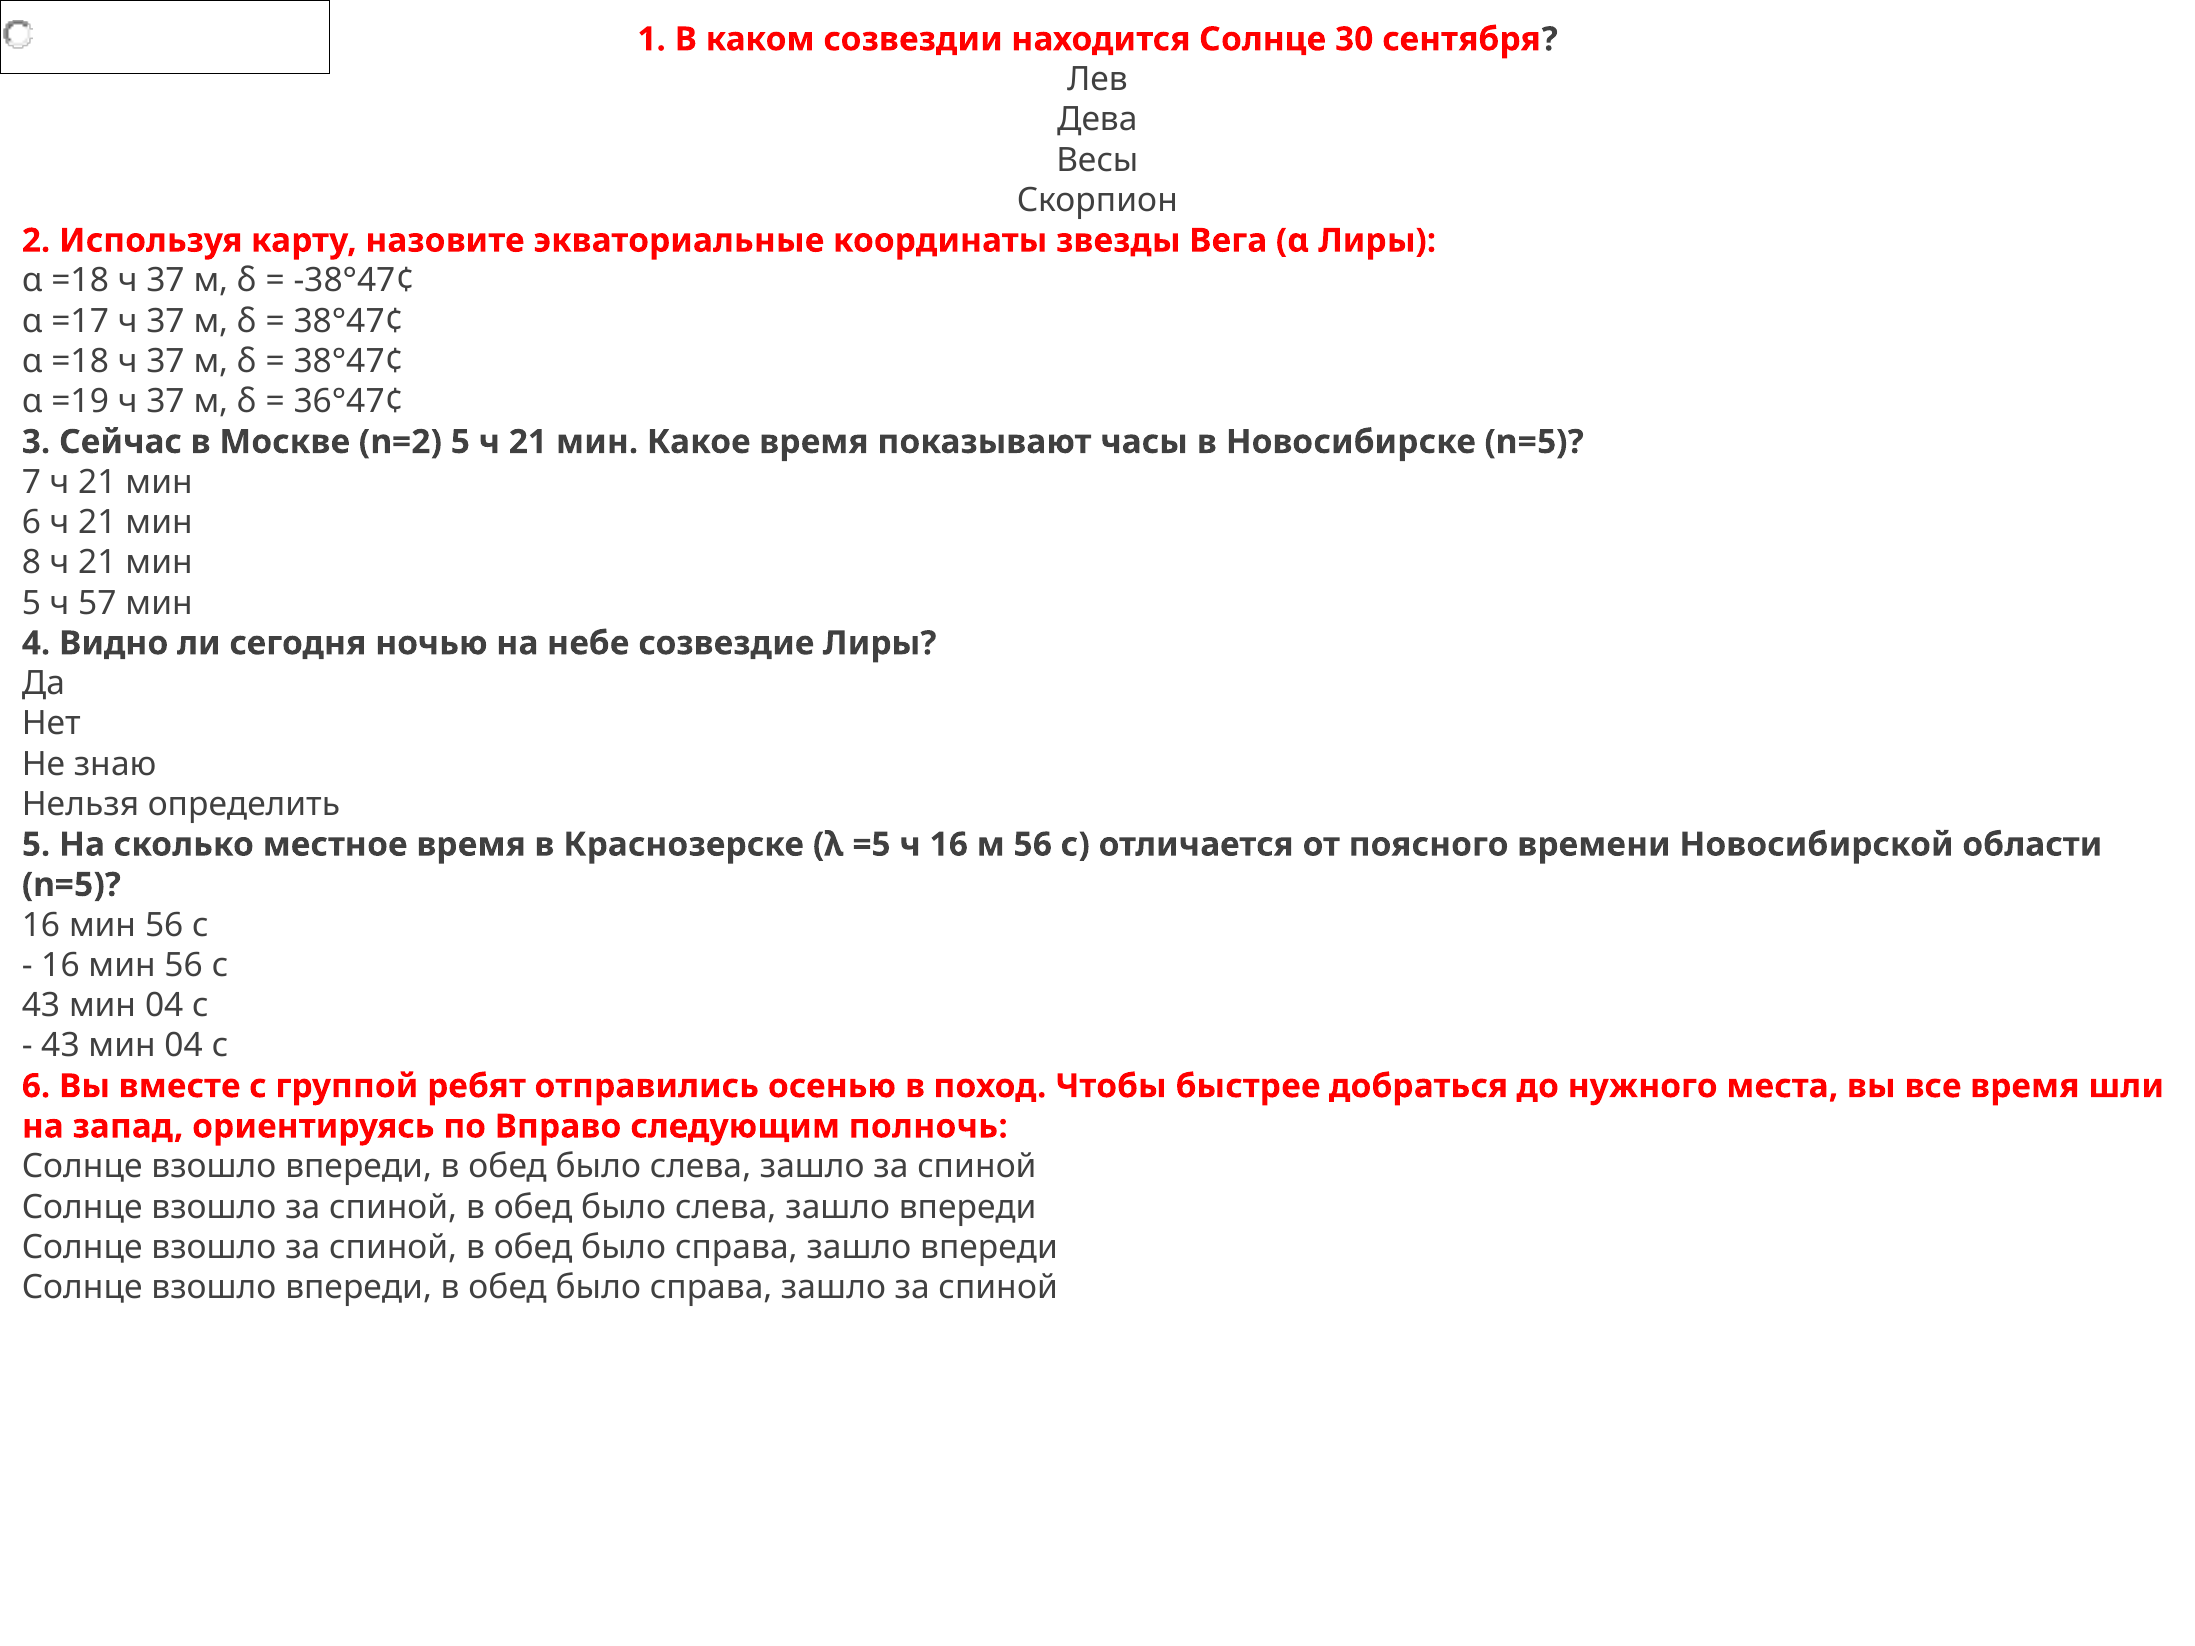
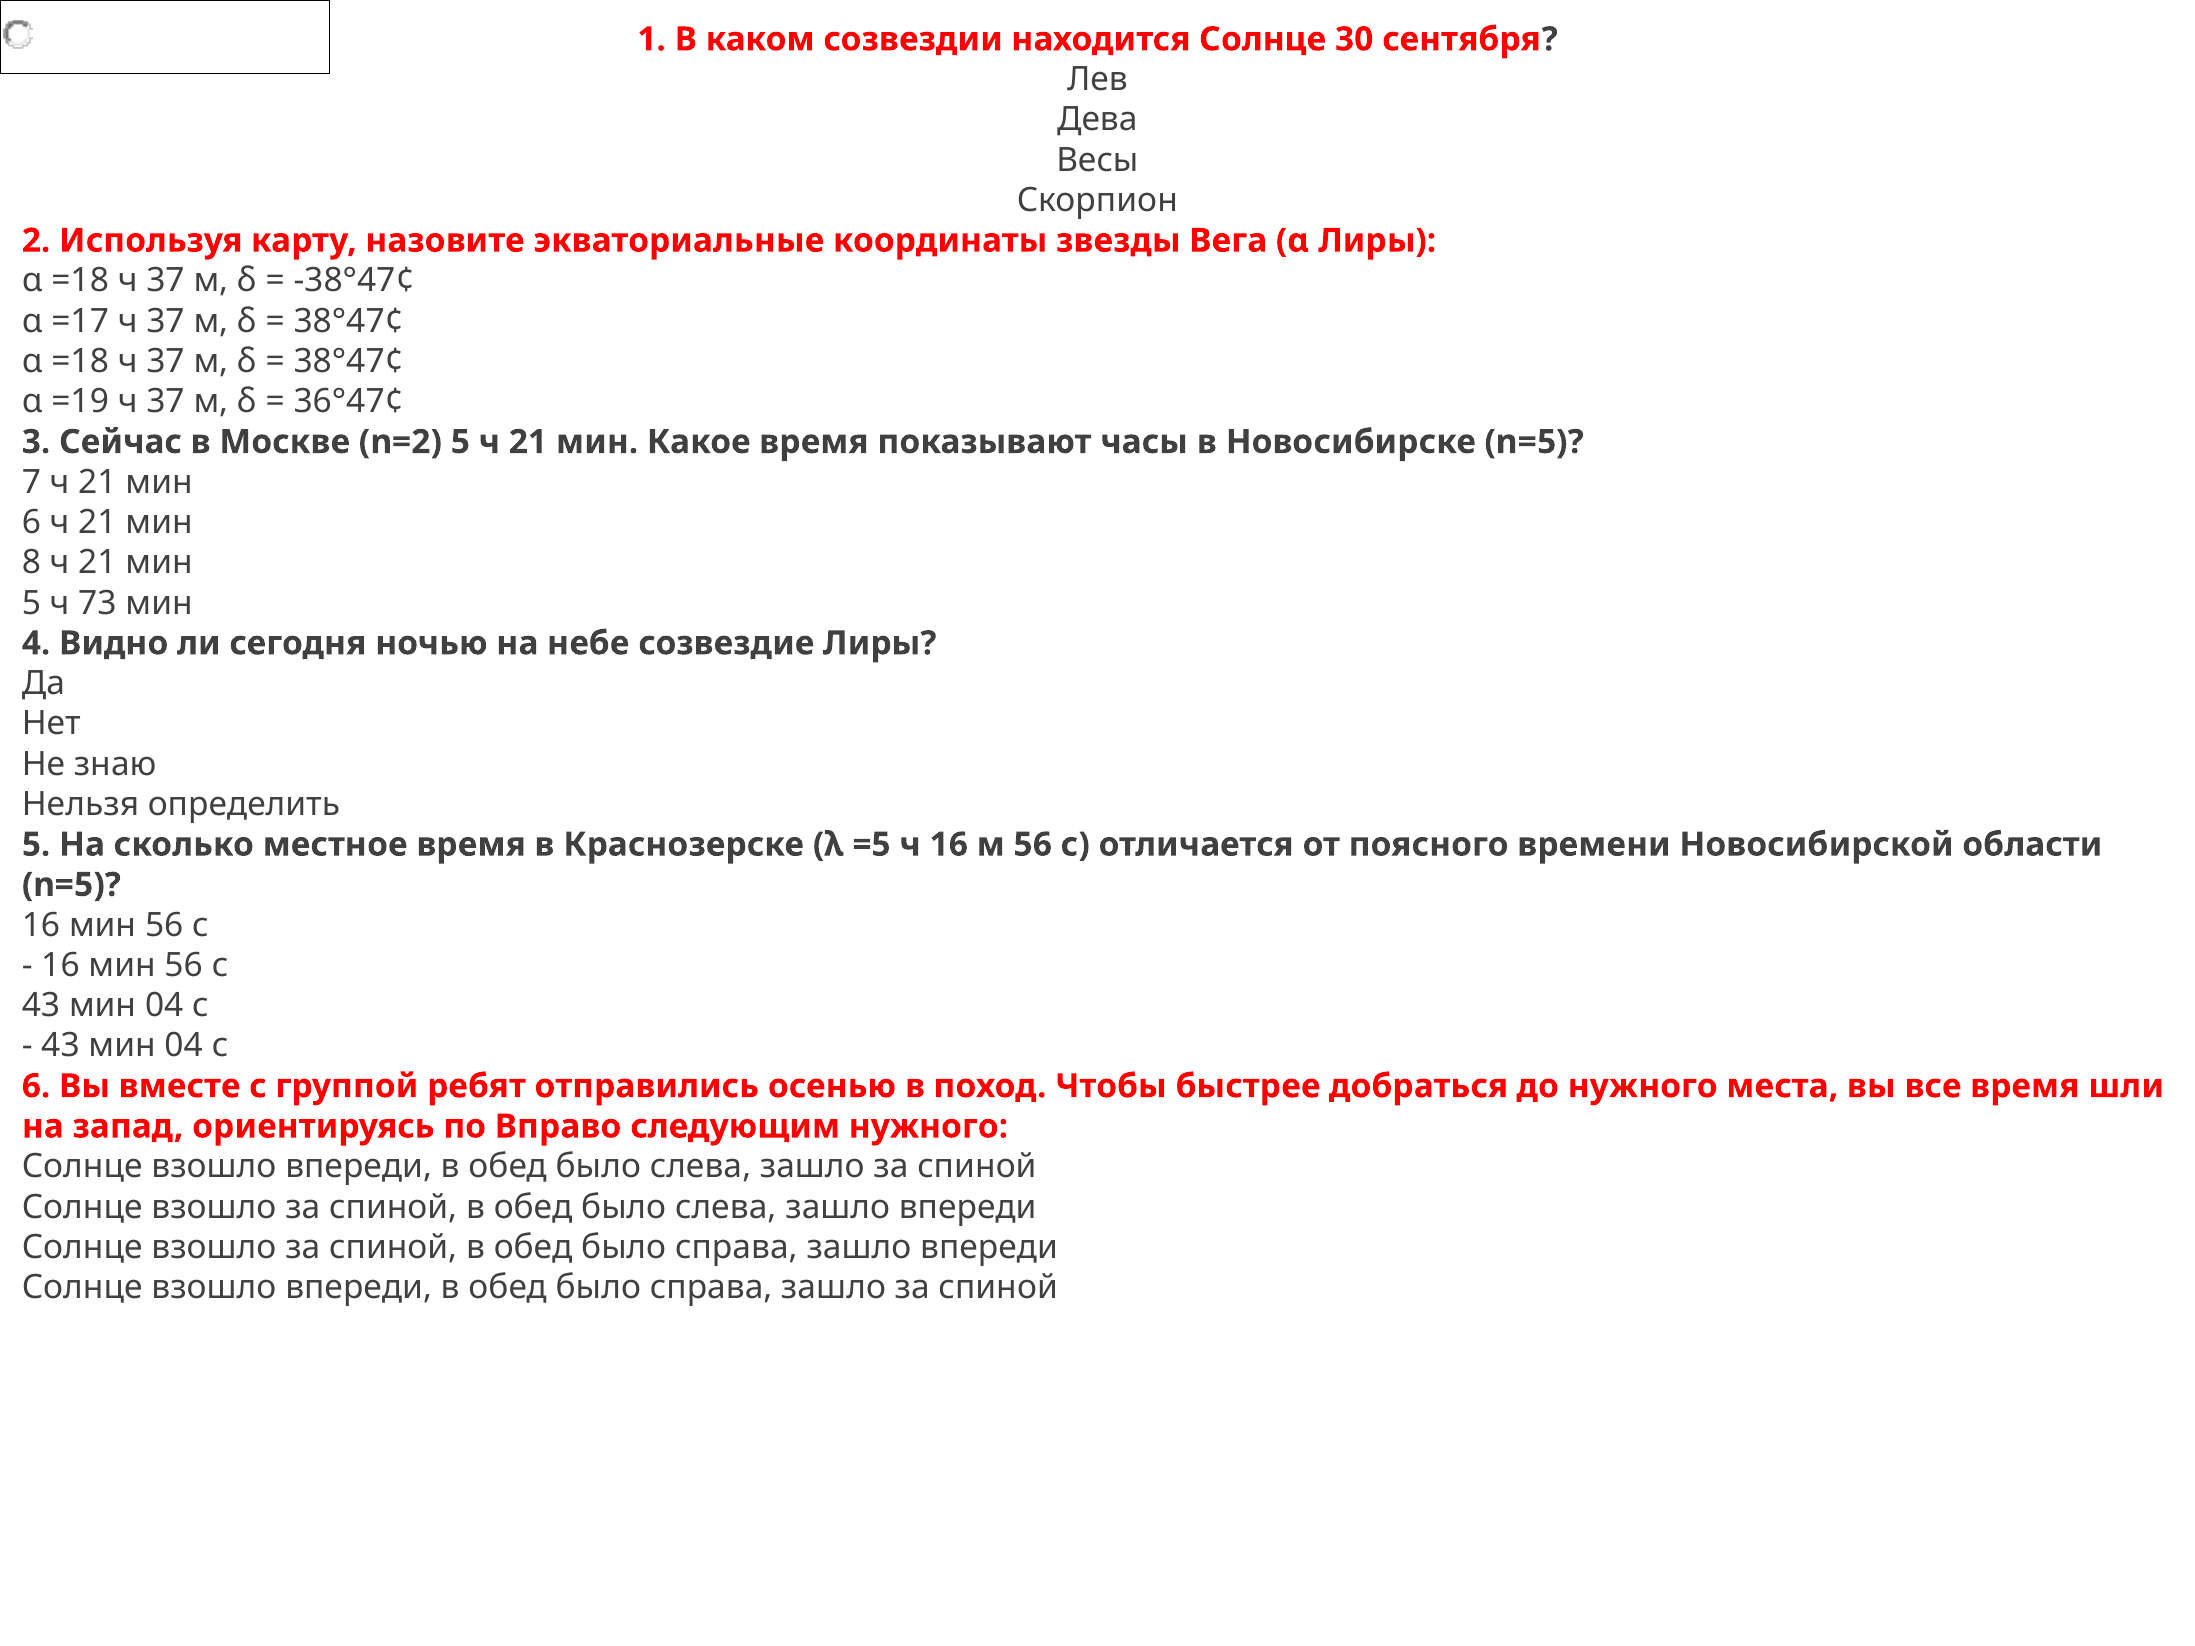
57: 57 -> 73 (97, 603)
следующим полночь: полночь -> нужного (928, 1127)
